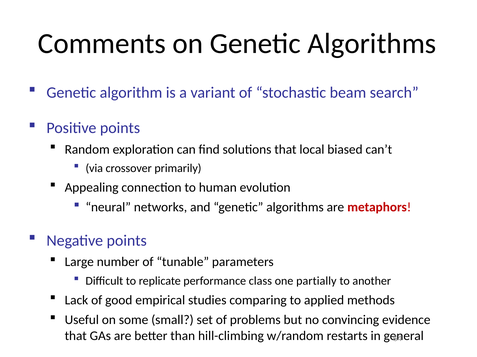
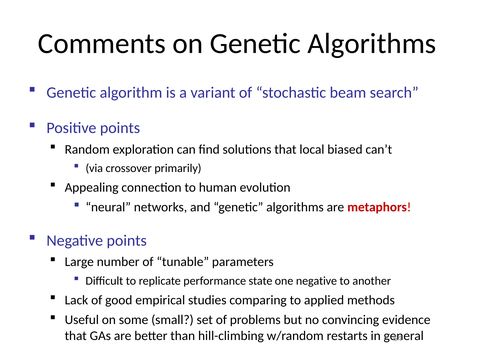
class: class -> state (260, 281)
one partially: partially -> negative (316, 281)
